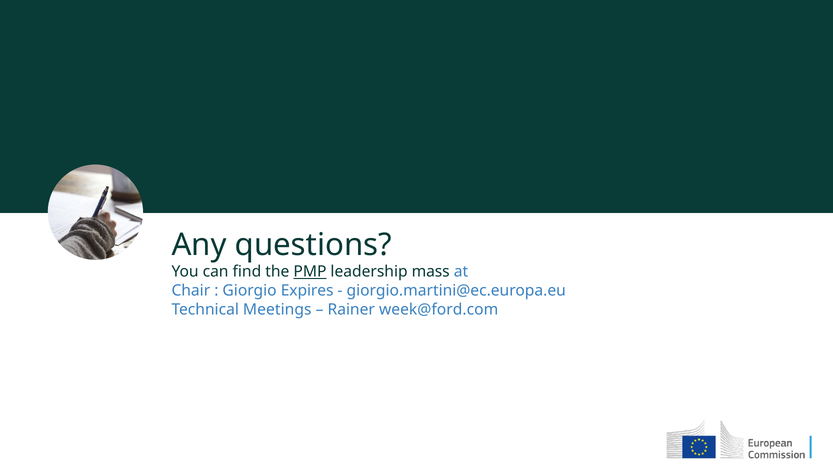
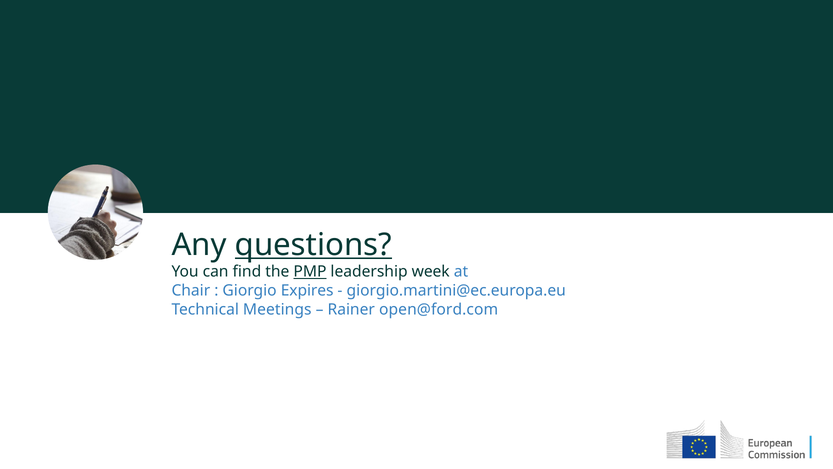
questions underline: none -> present (313, 245)
mass: mass -> week (431, 272)
week@ford.com: week@ford.com -> open@ford.com (439, 309)
